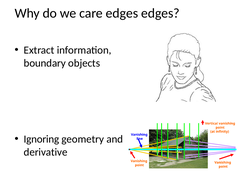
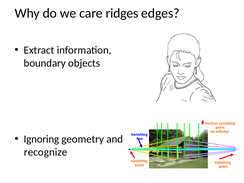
care edges: edges -> ridges (122, 13)
derivative: derivative -> recognize (46, 152)
